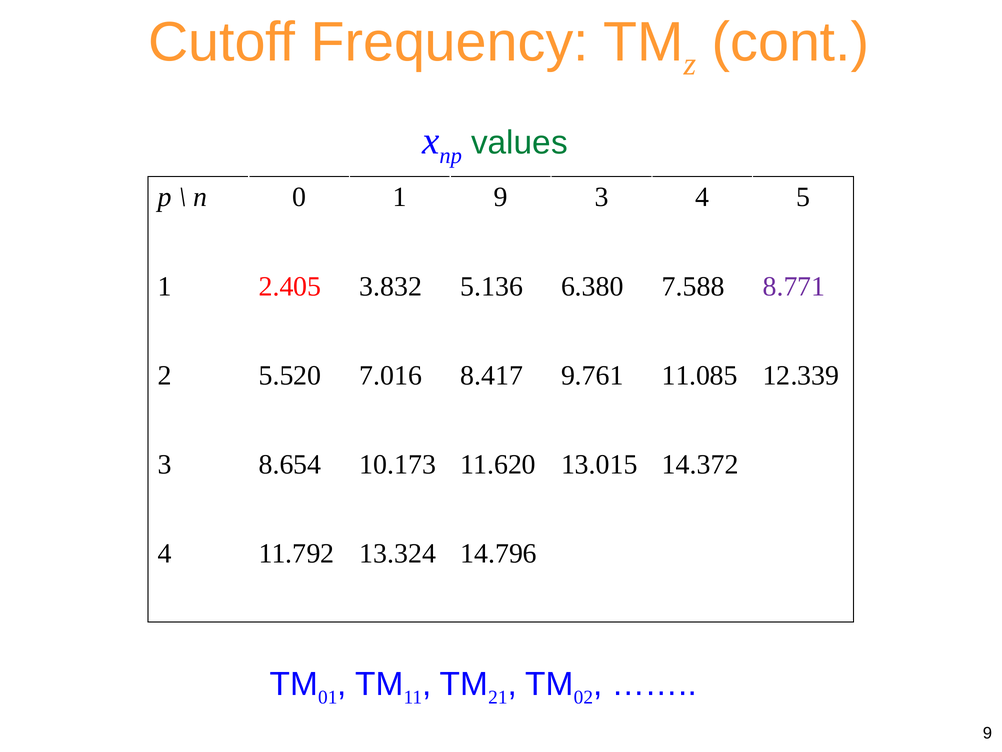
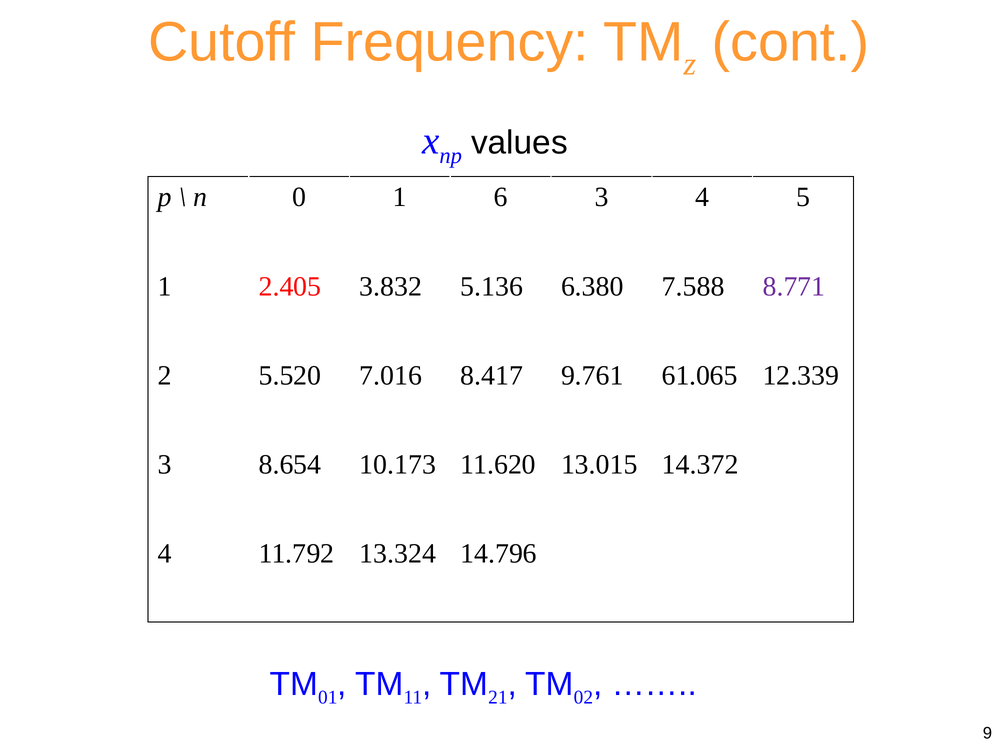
values colour: green -> black (519, 142)
1 9: 9 -> 6 (501, 197)
11.085: 11.085 -> 61.065 (700, 375)
